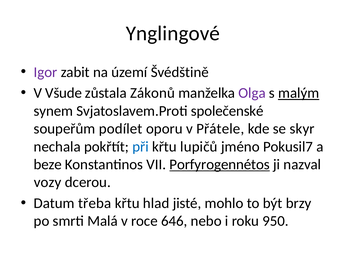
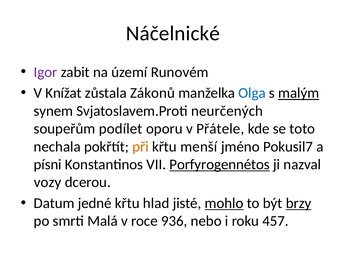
Ynglingové: Ynglingové -> Náčelnické (173, 33)
Švédštině: Švédštině -> Runovém (180, 72)
Všude: Všude -> Knížat (64, 93)
Olga colour: purple -> blue (252, 93)
společenské: společenské -> neurčených (227, 111)
skyr: skyr -> toto (302, 129)
při colour: blue -> orange (140, 147)
lupičů: lupičů -> menší (199, 147)
beze: beze -> písni (48, 165)
třeba: třeba -> jedné (95, 204)
mohlo underline: none -> present (224, 204)
brzy underline: none -> present (299, 204)
646: 646 -> 936 (174, 222)
950: 950 -> 457 (275, 222)
